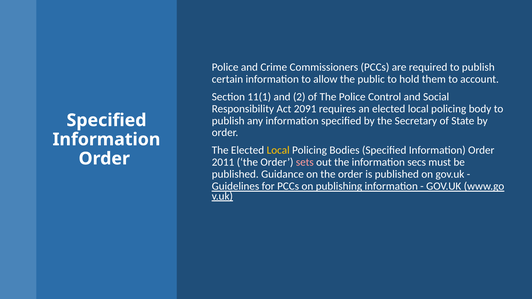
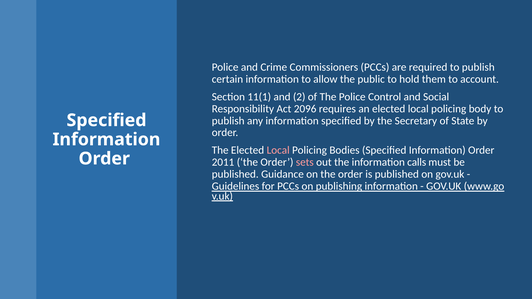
2091: 2091 -> 2096 (305, 109)
Local colour: yellow -> pink (278, 150)
secs: secs -> calls (417, 162)
